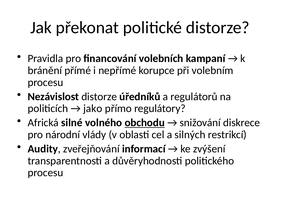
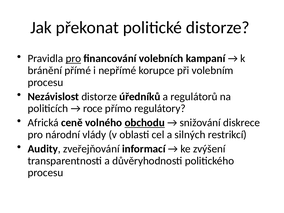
pro underline: none -> present (73, 59)
jako: jako -> roce (93, 109)
silné: silné -> ceně (72, 123)
